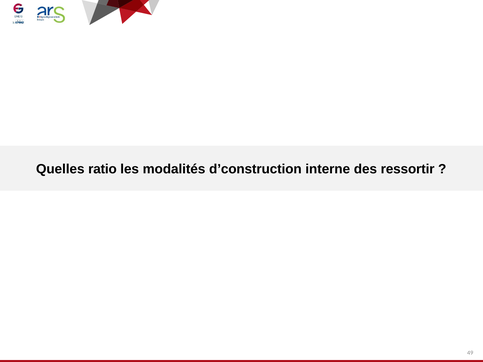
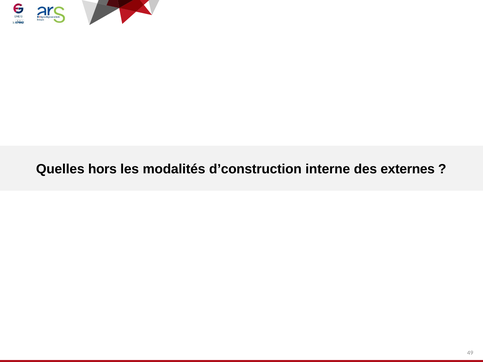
ratio: ratio -> hors (102, 169)
ressortir: ressortir -> externes (408, 169)
